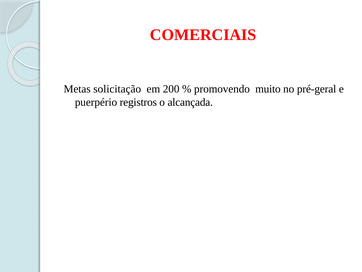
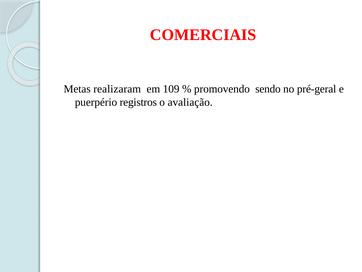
solicitação: solicitação -> realizaram (117, 89)
200: 200 -> 109 (171, 89)
muito: muito -> sendo (268, 89)
alcançada: alcançada -> avaliação (190, 102)
